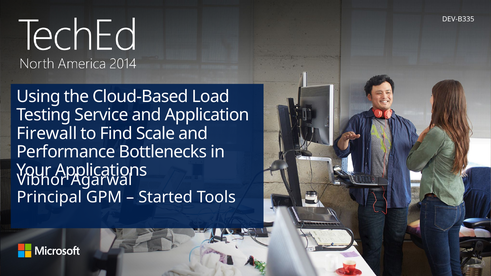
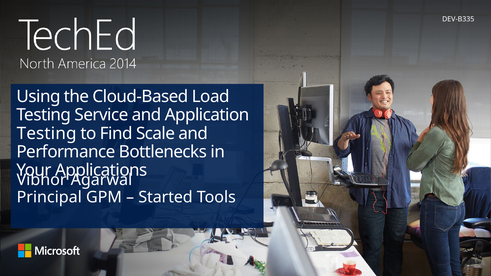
Firewall: Firewall -> Testing (47, 133)
